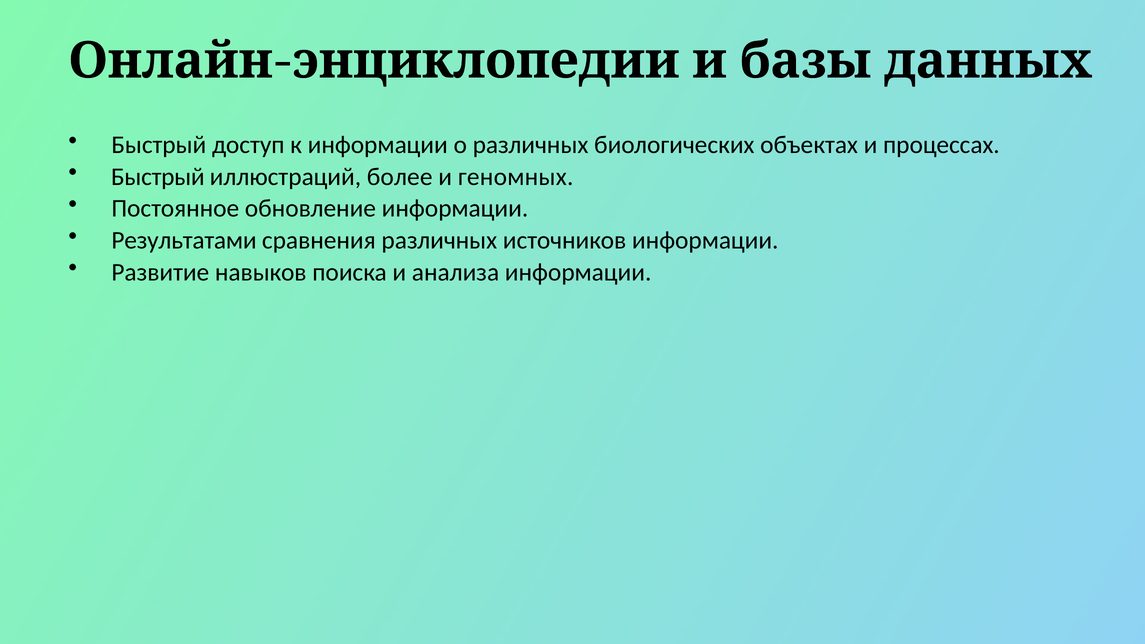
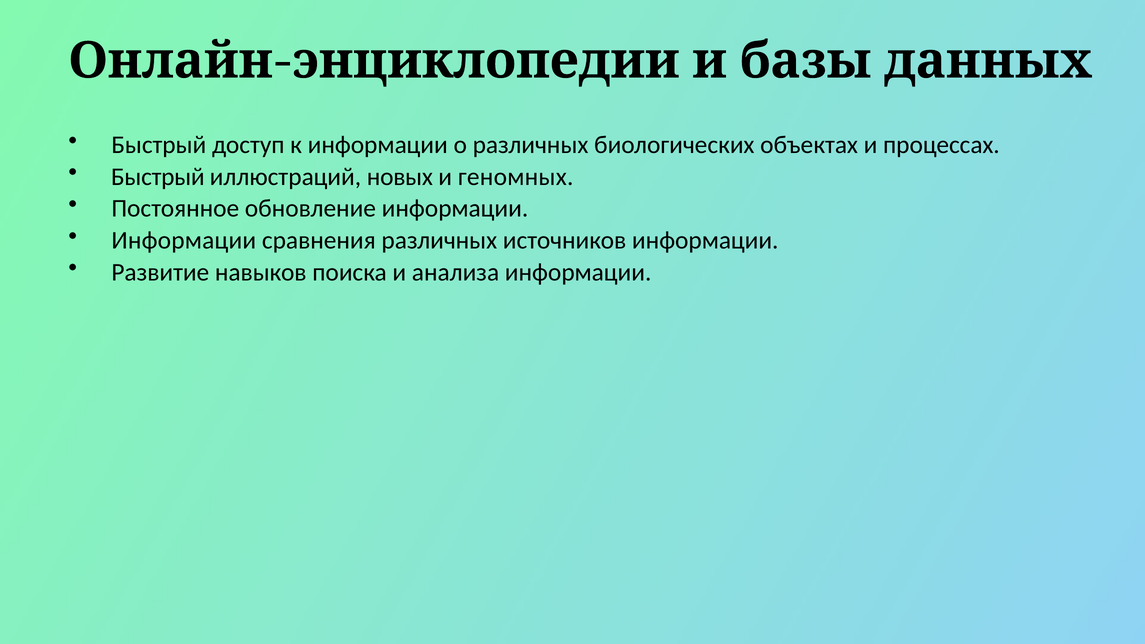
более: более -> новых (400, 177)
Результатами: Результатами -> Информации (184, 240)
